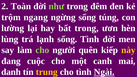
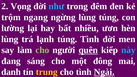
Toàn: Toàn -> Vọng (21, 6)
như colour: light green -> light blue (56, 6)
ngừng sống: sống -> lùng (87, 17)
bất trong: trong -> nhiều (87, 28)
lạnh sống: sống -> túng (67, 39)
quên underline: none -> present (88, 50)
này colour: yellow -> light blue (128, 50)
cuộc: cuộc -> sáng (36, 61)
canh: canh -> đông (103, 61)
